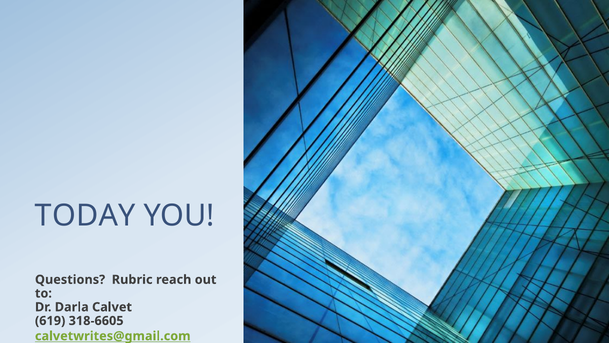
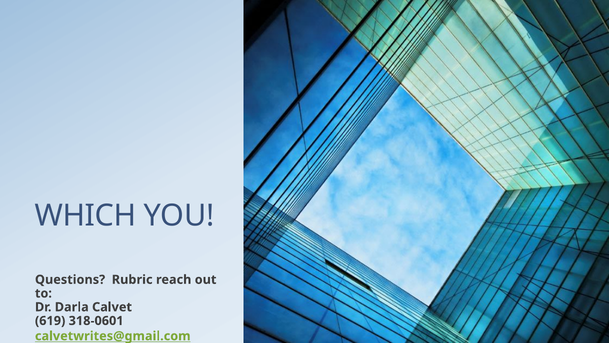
TODAY: TODAY -> WHICH (86, 216)
318-6605: 318-6605 -> 318-0601 (96, 320)
